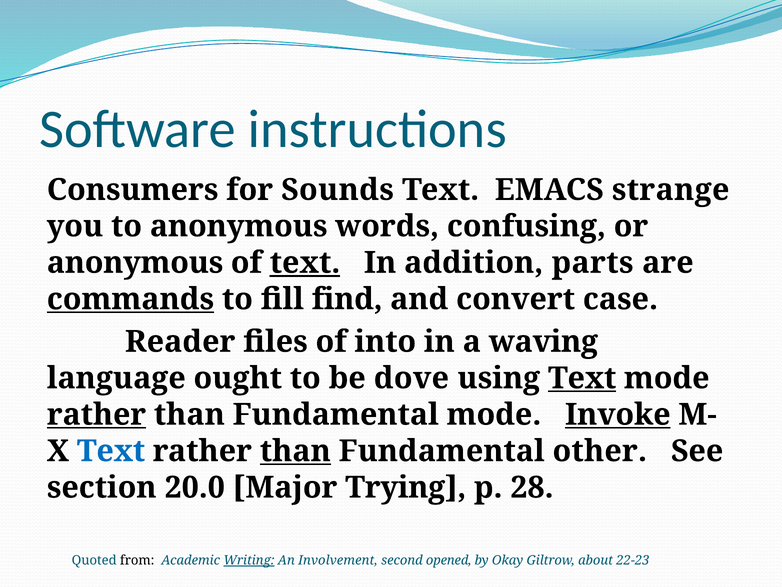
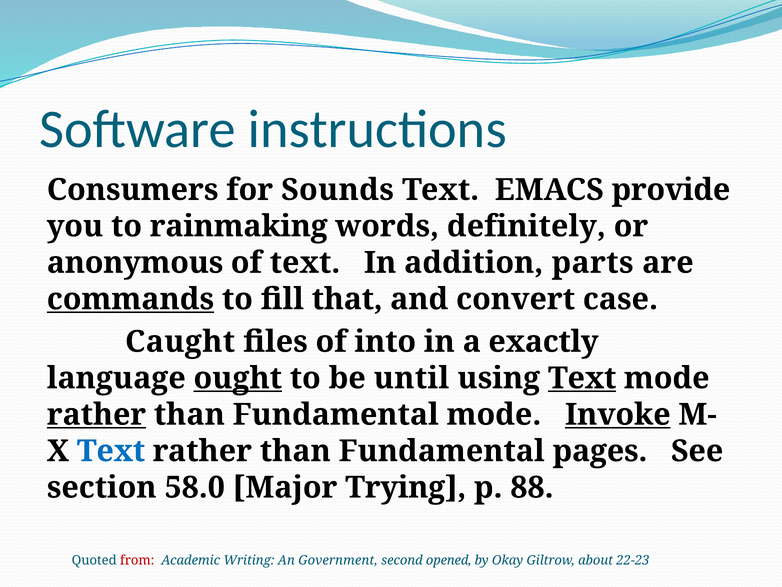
strange: strange -> provide (671, 190)
to anonymous: anonymous -> rainmaking (239, 226)
confusing: confusing -> definitely (526, 226)
text underline: present -> none (305, 263)
find: find -> that (347, 299)
Reader: Reader -> Caught (180, 341)
waving: waving -> exactly (543, 341)
ought underline: none -> present (238, 378)
dove: dove -> until (411, 378)
than underline: present -> none (295, 451)
other: other -> pages (600, 451)
20.0: 20.0 -> 58.0 (195, 487)
28: 28 -> 88 (532, 487)
from colour: black -> red (137, 560)
Writing underline: present -> none (249, 560)
Involvement: Involvement -> Government (338, 560)
